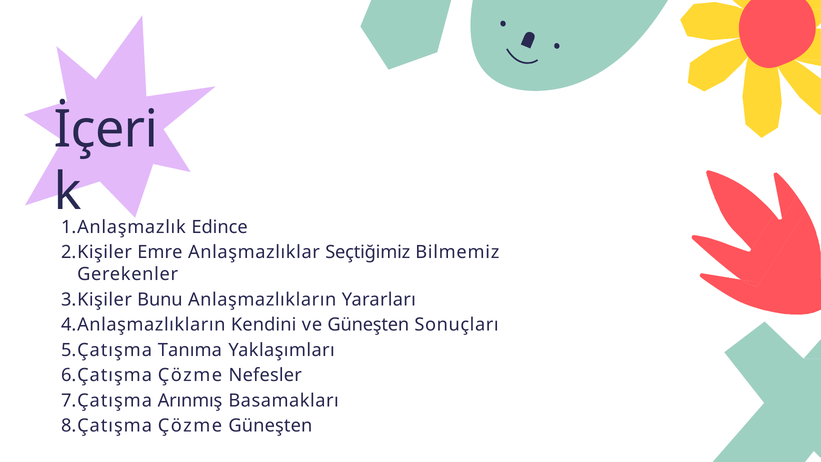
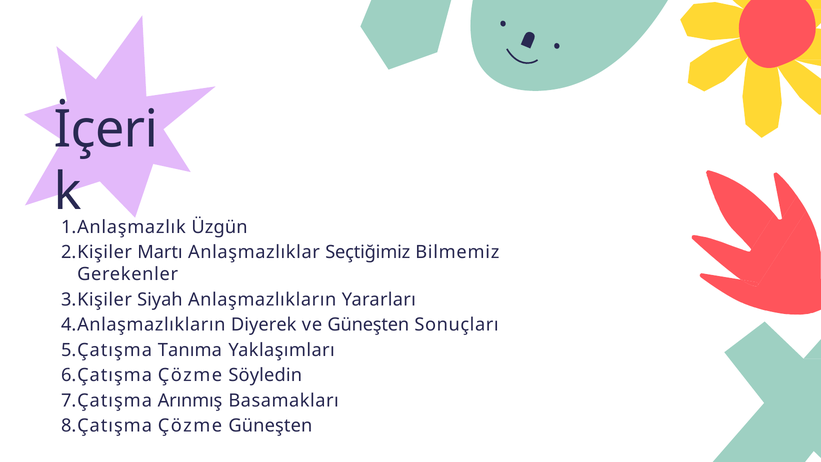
Edince: Edince -> Üzgün (219, 227)
Emre: Emre -> Martı (160, 252)
Bunu: Bunu -> Siyah (160, 299)
Kendini: Kendini -> Diyerek (264, 325)
Nefesler: Nefesler -> Söyledin (265, 375)
